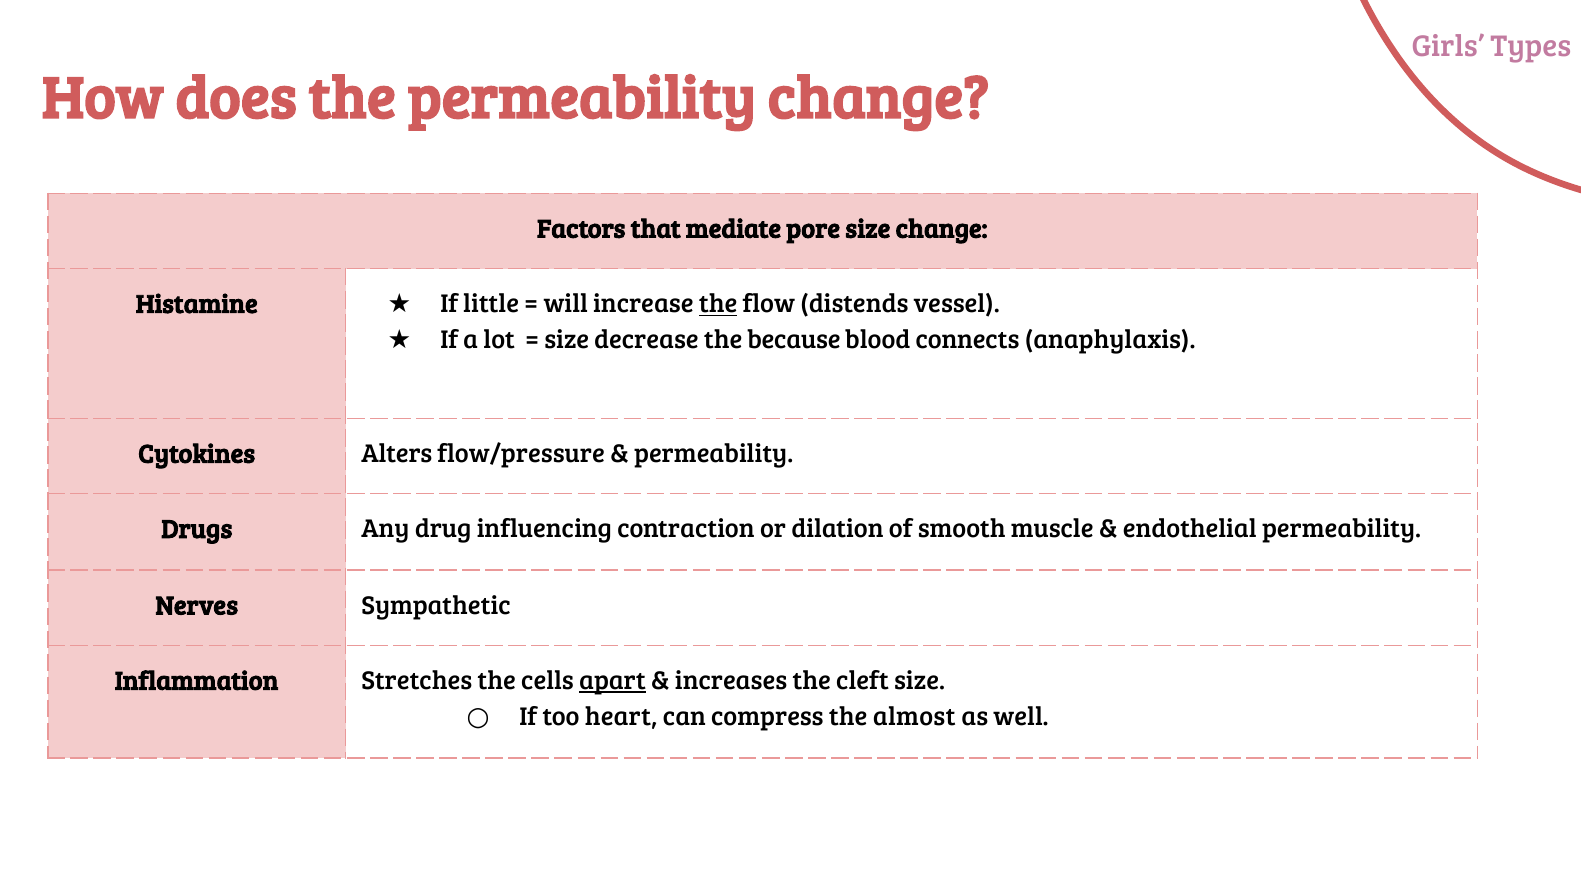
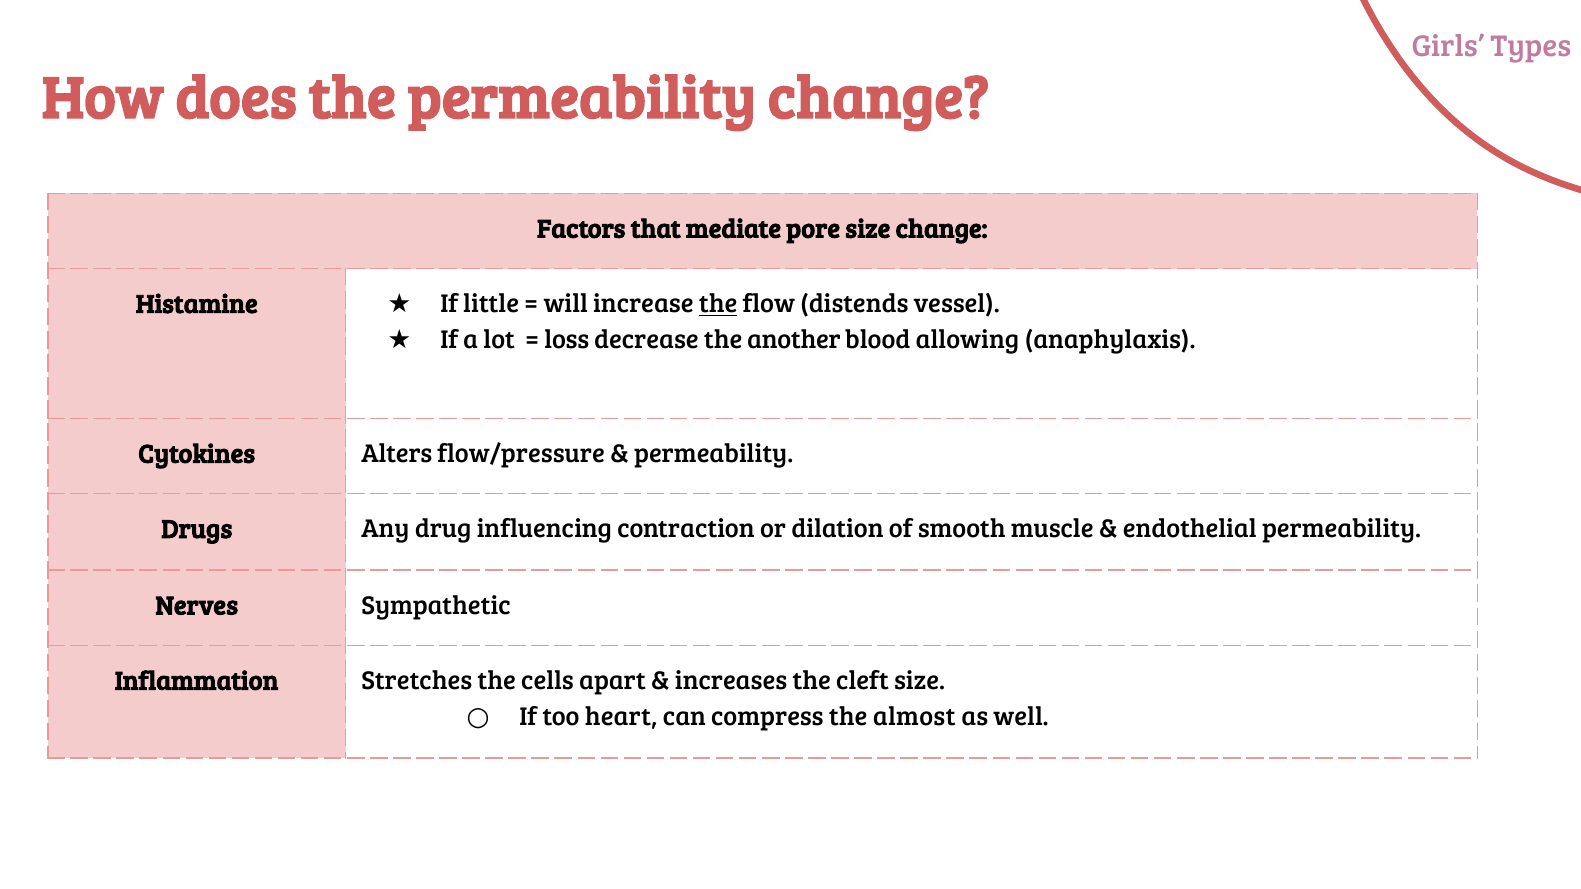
size: size -> loss (567, 340)
because: because -> another (794, 340)
connects: connects -> allowing (967, 340)
apart underline: present -> none (612, 681)
